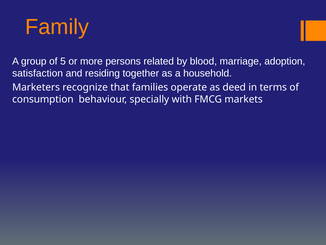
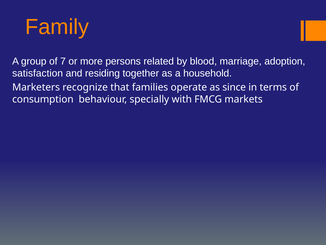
5: 5 -> 7 (63, 61)
deed: deed -> since (234, 87)
